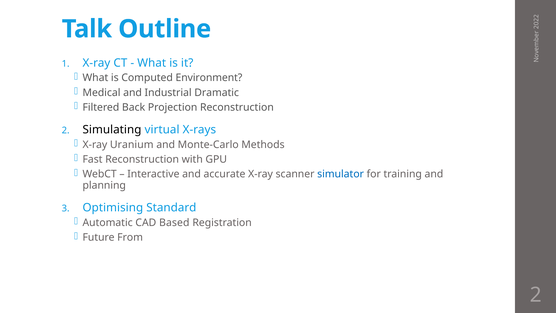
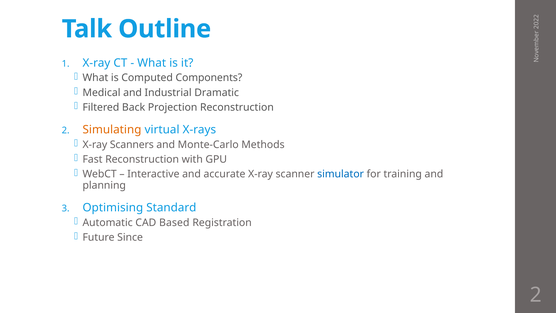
Environment: Environment -> Components (209, 78)
Simulating colour: black -> orange (112, 130)
Uranium: Uranium -> Scanners (132, 145)
From: From -> Since (130, 237)
